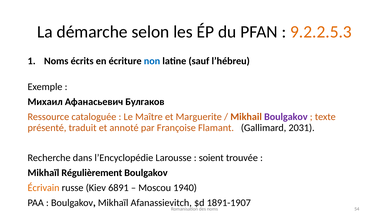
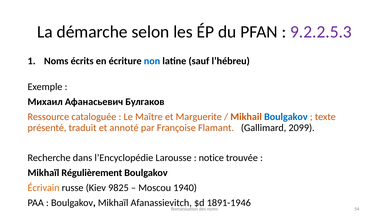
9.2.2.5.3 colour: orange -> purple (321, 32)
Boulgakov colour: purple -> blue (286, 117)
2031: 2031 -> 2099 (302, 128)
soient: soient -> notice (211, 158)
6891: 6891 -> 9825 (118, 188)
1891-1907: 1891-1907 -> 1891-1946 (229, 202)
